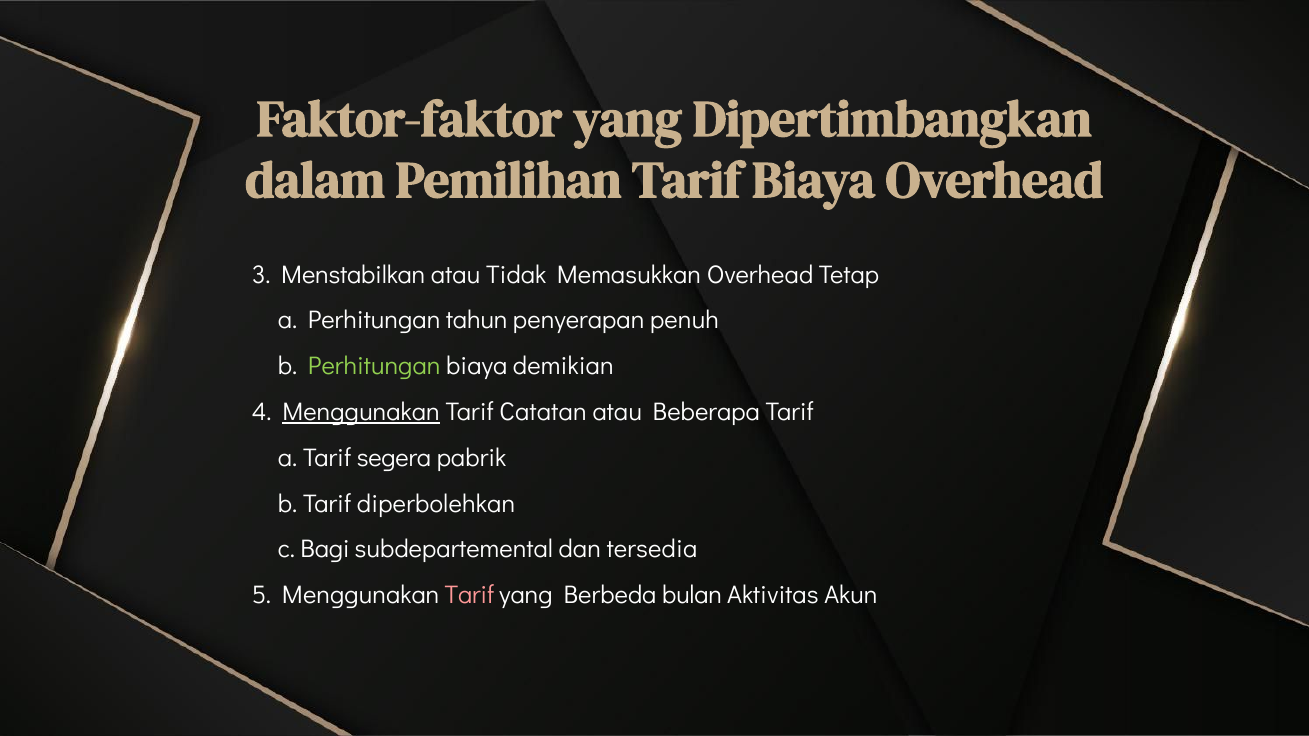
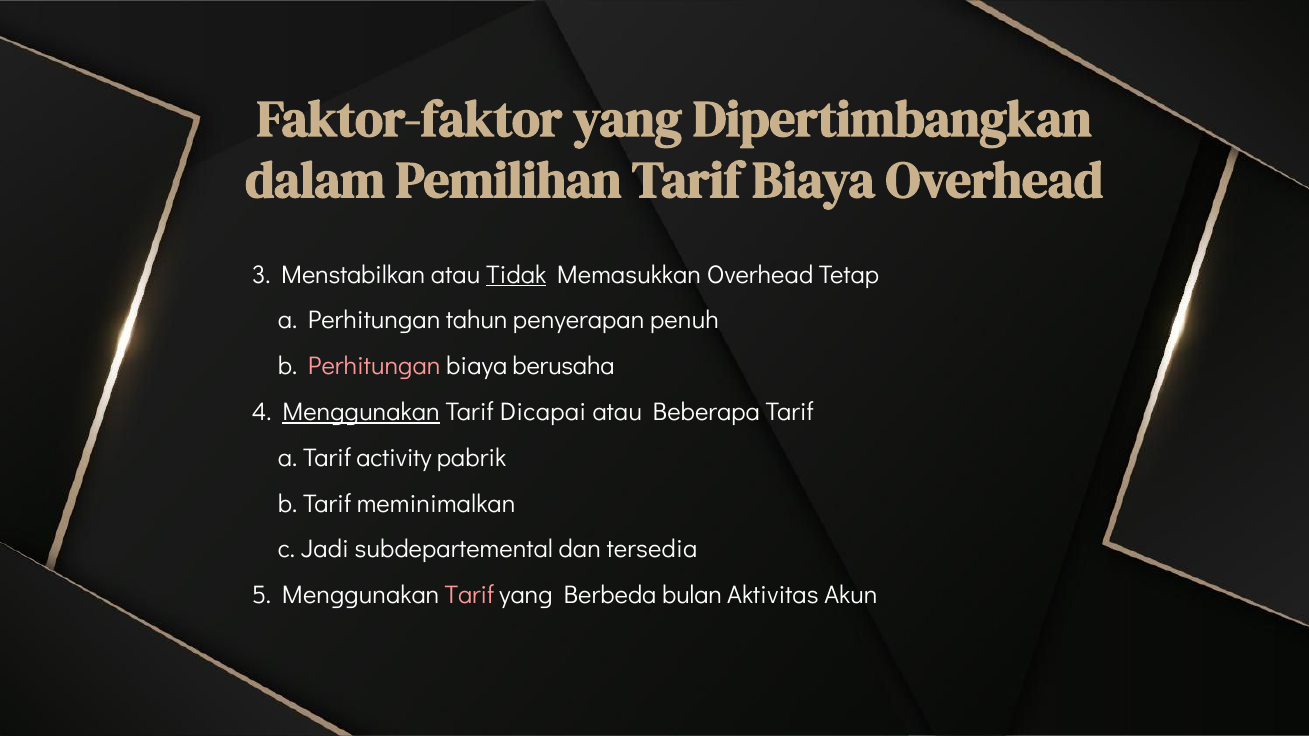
Tidak underline: none -> present (516, 275)
Perhitungan colour: light green -> pink (374, 366)
demikian: demikian -> berusaha (564, 366)
Catatan: Catatan -> Dicapai (543, 412)
segera: segera -> activity (394, 458)
diperbolehkan: diperbolehkan -> meminimalkan (436, 504)
Bagi: Bagi -> Jadi (325, 550)
